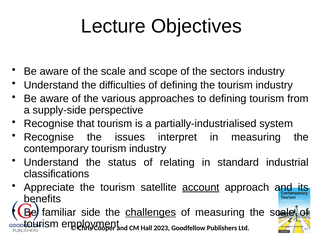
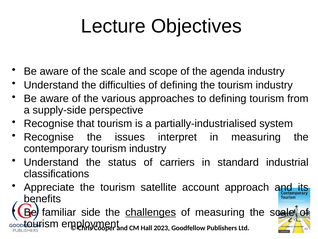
sectors: sectors -> agenda (227, 71)
relating: relating -> carriers (177, 162)
account underline: present -> none (201, 187)
